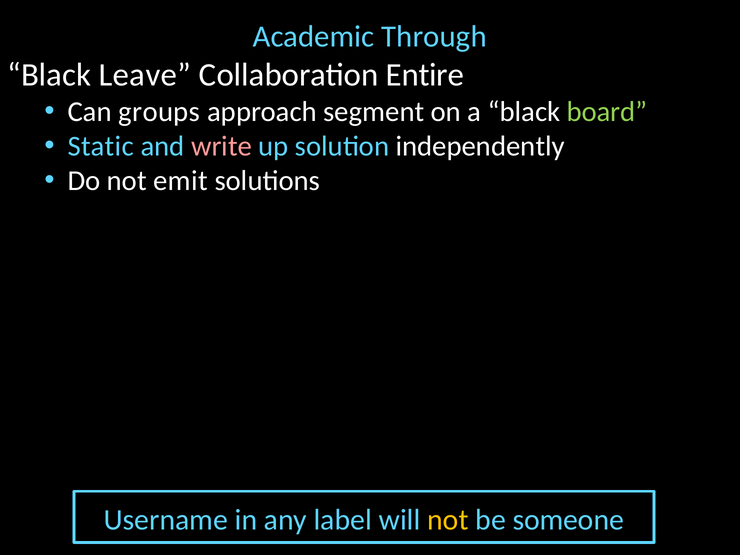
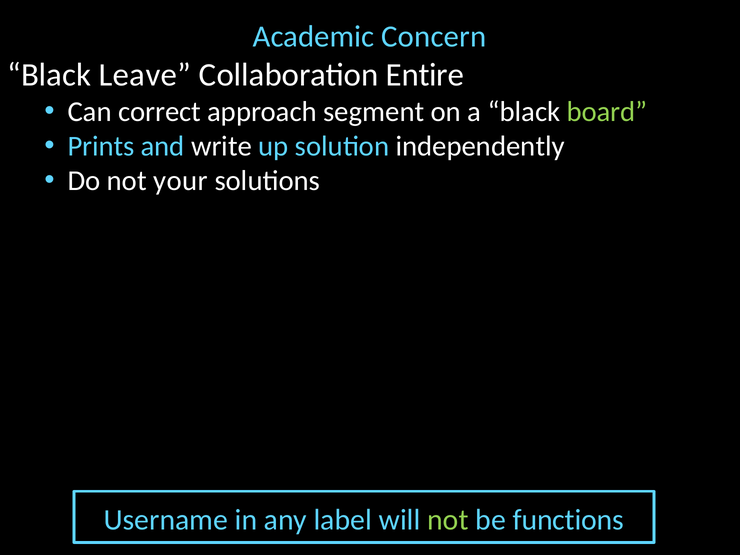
Through: Through -> Concern (434, 37)
groups: groups -> correct (159, 112)
Static: Static -> Prints (101, 146)
write colour: pink -> white (221, 146)
emit: emit -> your (180, 181)
not colour: yellow -> light green (448, 520)
someone: someone -> functions (568, 520)
